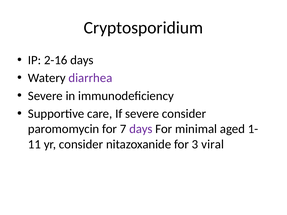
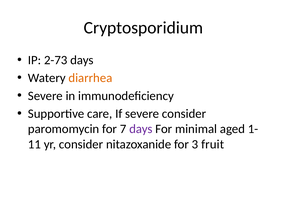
2-16: 2-16 -> 2-73 (56, 60)
diarrhea colour: purple -> orange (90, 78)
viral: viral -> fruit (213, 144)
